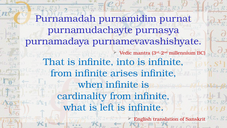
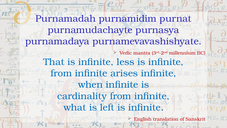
into: into -> less (126, 62)
